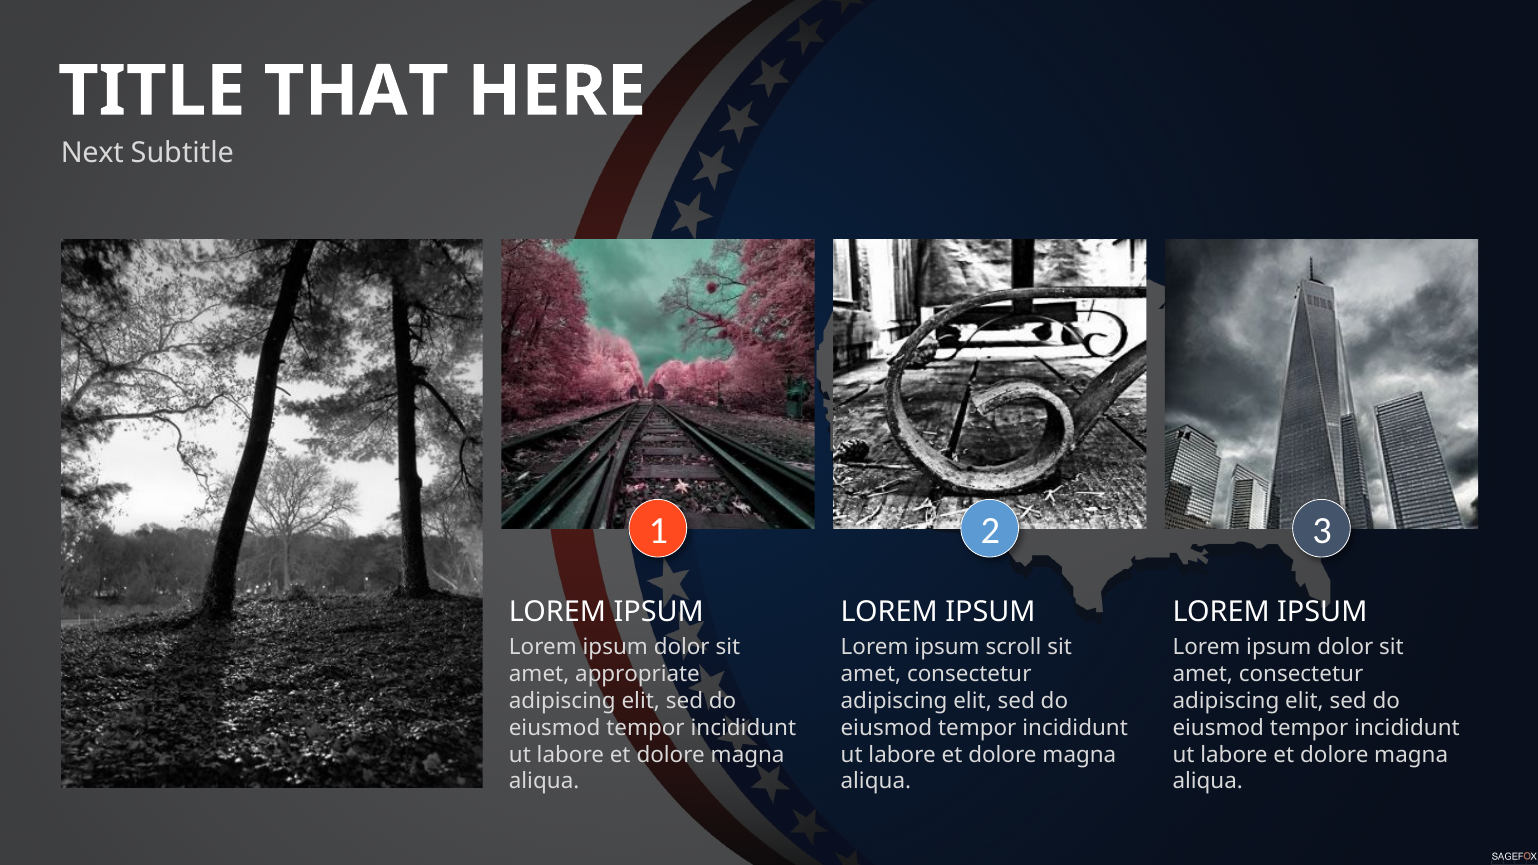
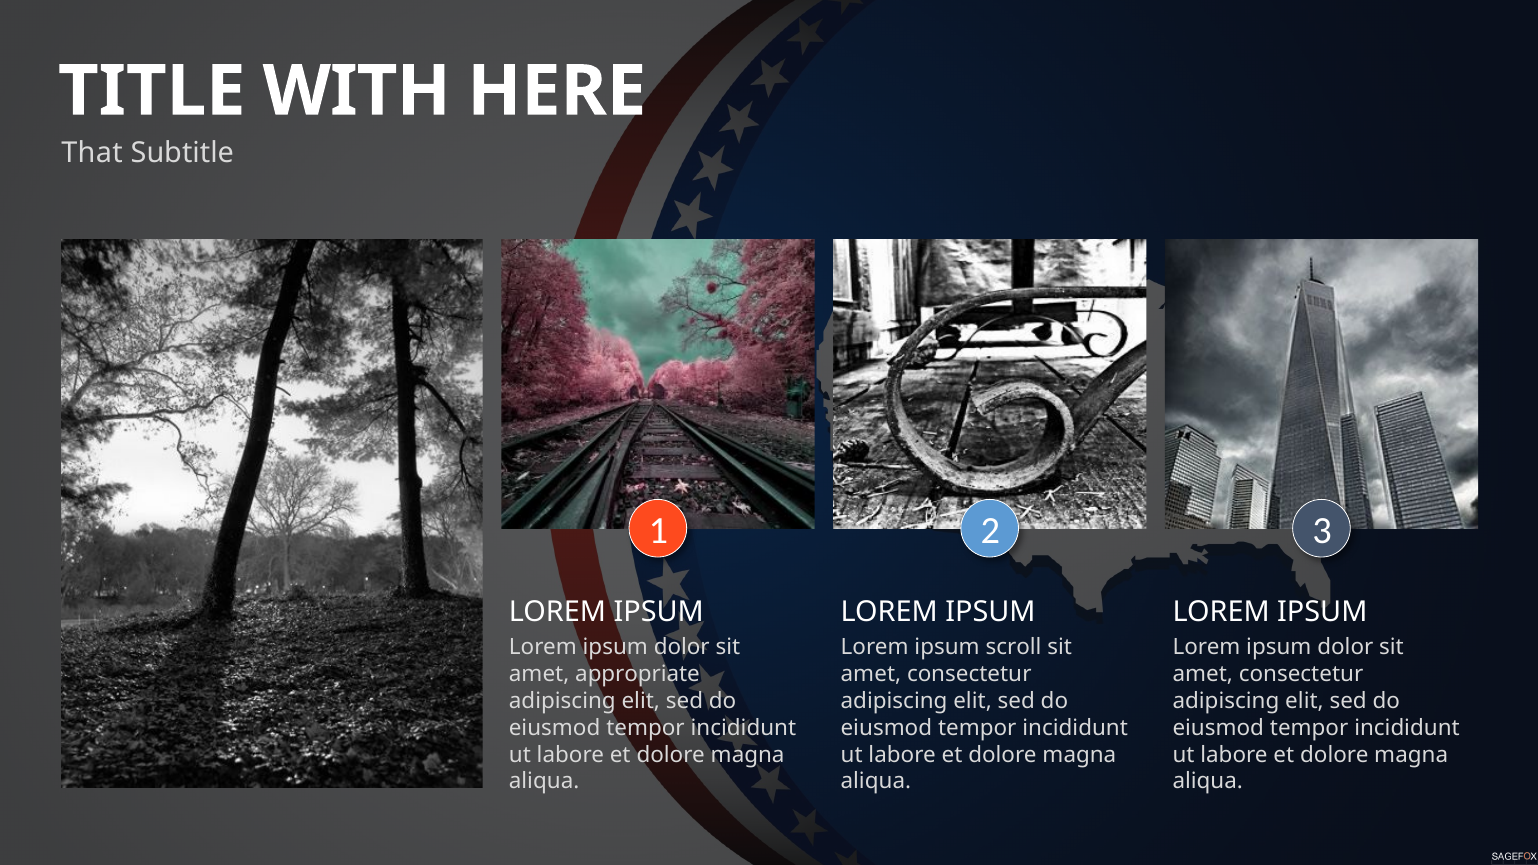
THAT: THAT -> WITH (357, 91)
Next: Next -> That (92, 153)
